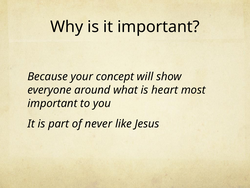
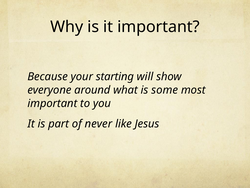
concept: concept -> starting (115, 76)
heart: heart -> some (165, 90)
